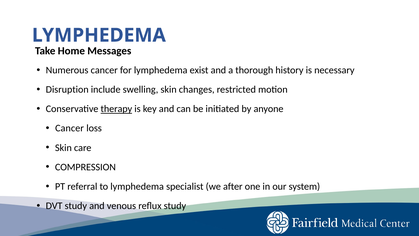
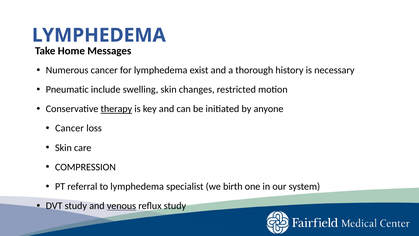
Disruption: Disruption -> Pneumatic (67, 89)
after: after -> birth (233, 186)
venous underline: none -> present (121, 206)
